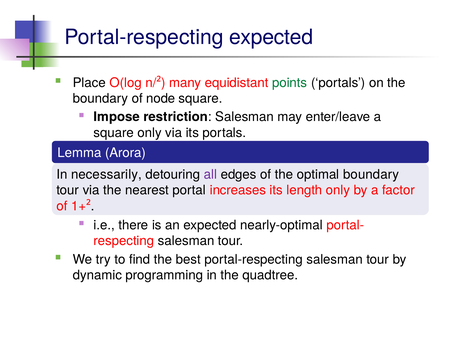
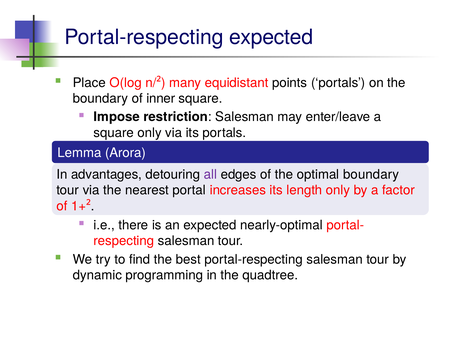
points colour: green -> black (290, 83)
node: node -> inner (161, 98)
necessarily: necessarily -> advantages (107, 174)
